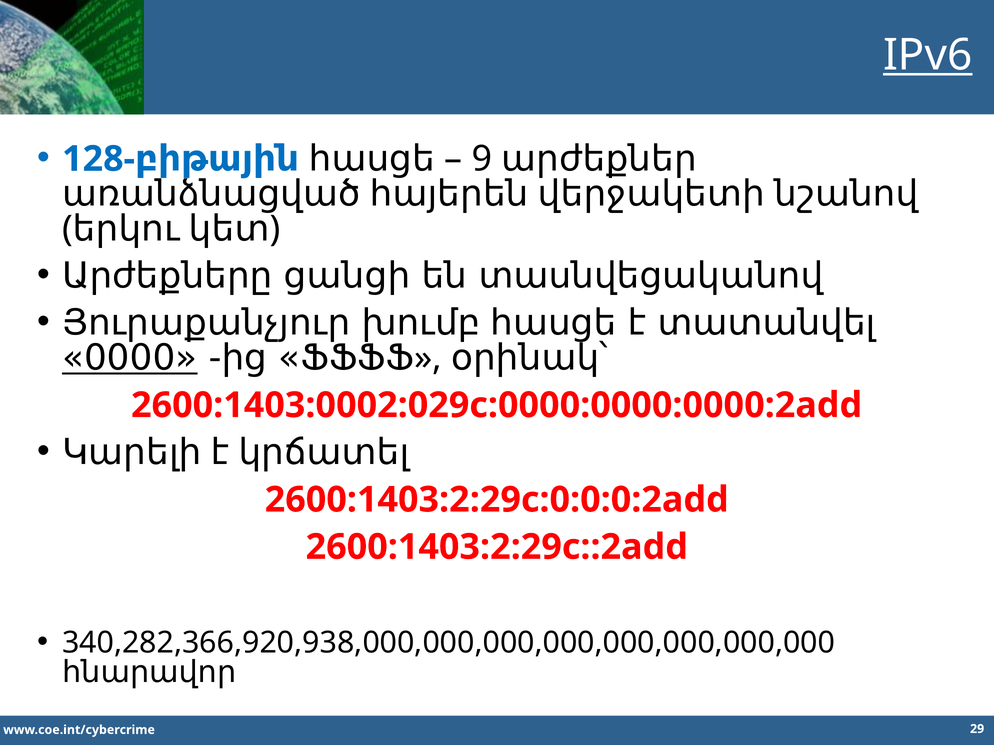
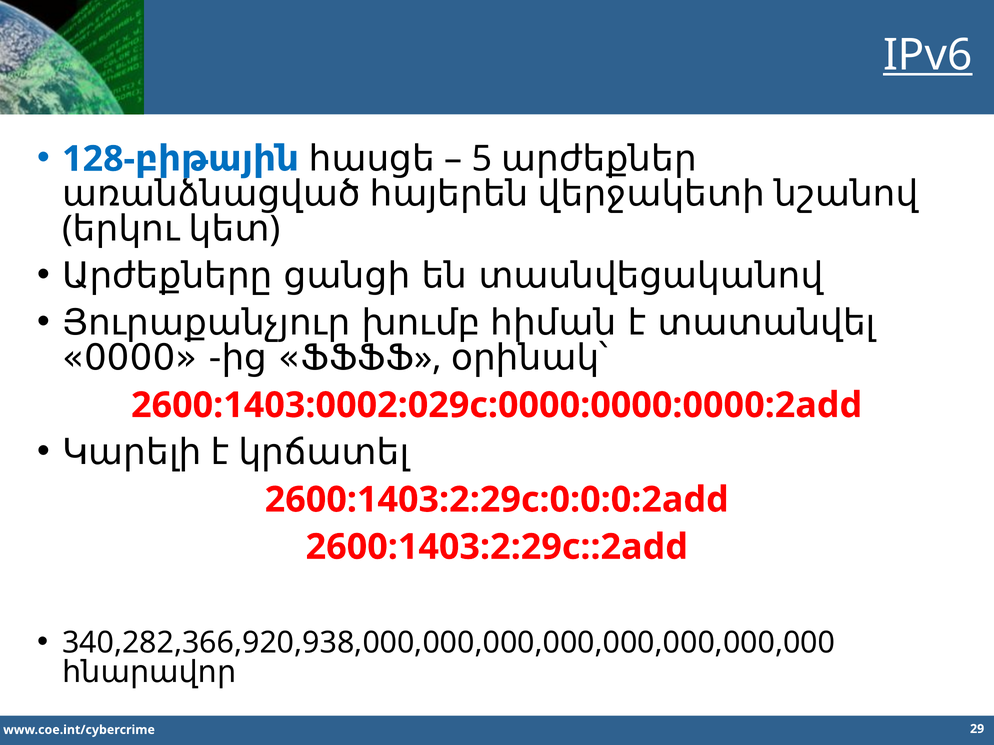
9: 9 -> 5 (482, 159)
խումբ հասցե: հասցե -> հիման (553, 323)
0000 underline: present -> none (130, 358)
